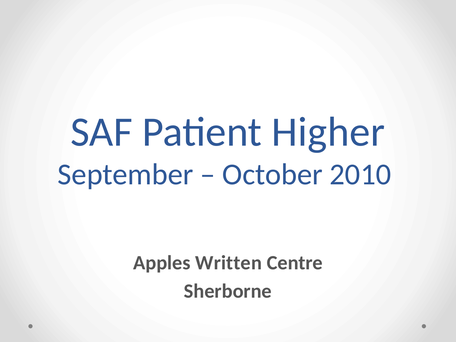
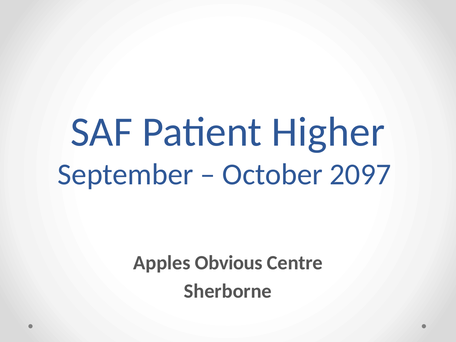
2010: 2010 -> 2097 (360, 175)
Written: Written -> Obvious (229, 263)
